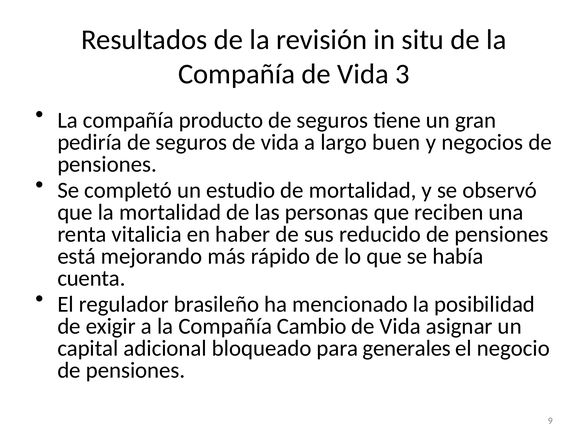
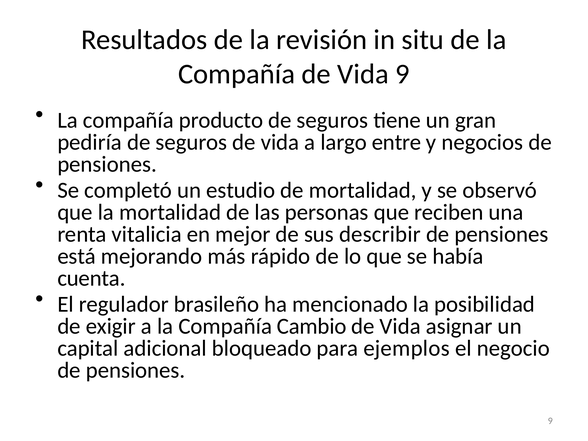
Vida 3: 3 -> 9 (402, 74)
buen: buen -> entre (397, 142)
haber: haber -> mejor (243, 234)
reducido: reducido -> describir (380, 234)
generales: generales -> ejemplos (406, 348)
